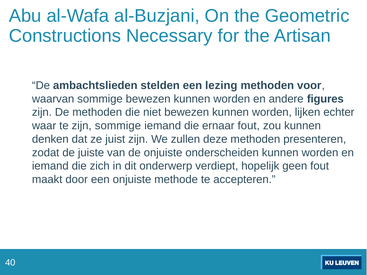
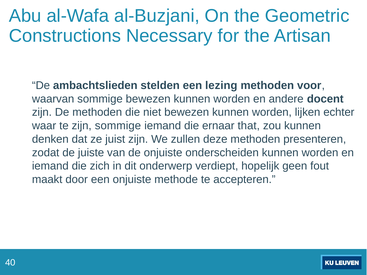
figures: figures -> docent (325, 99)
ernaar fout: fout -> that (249, 126)
